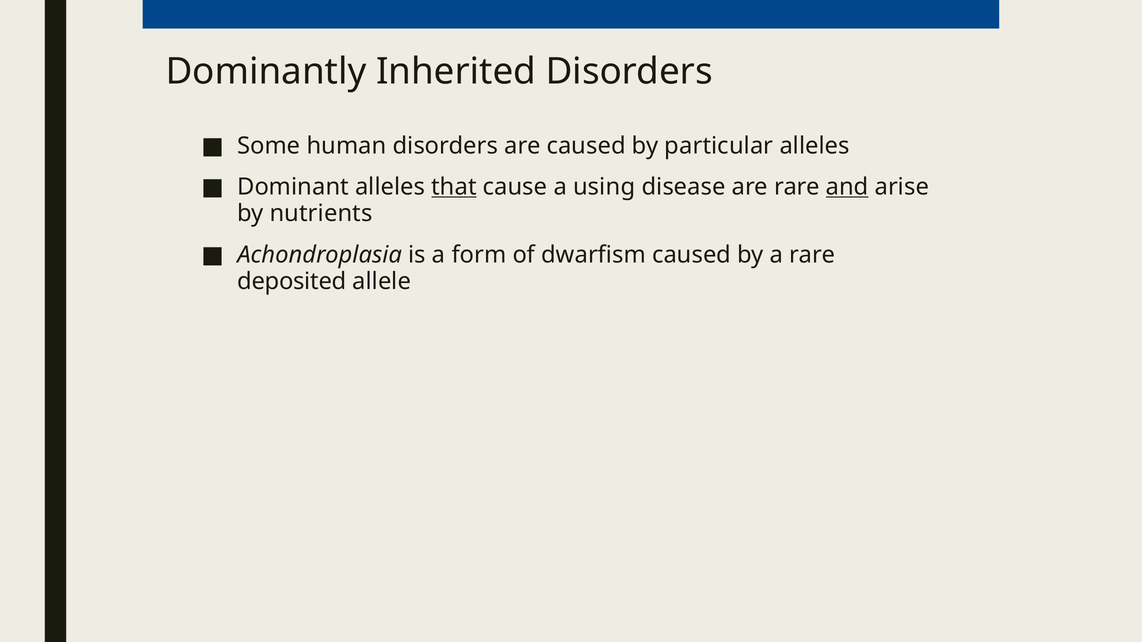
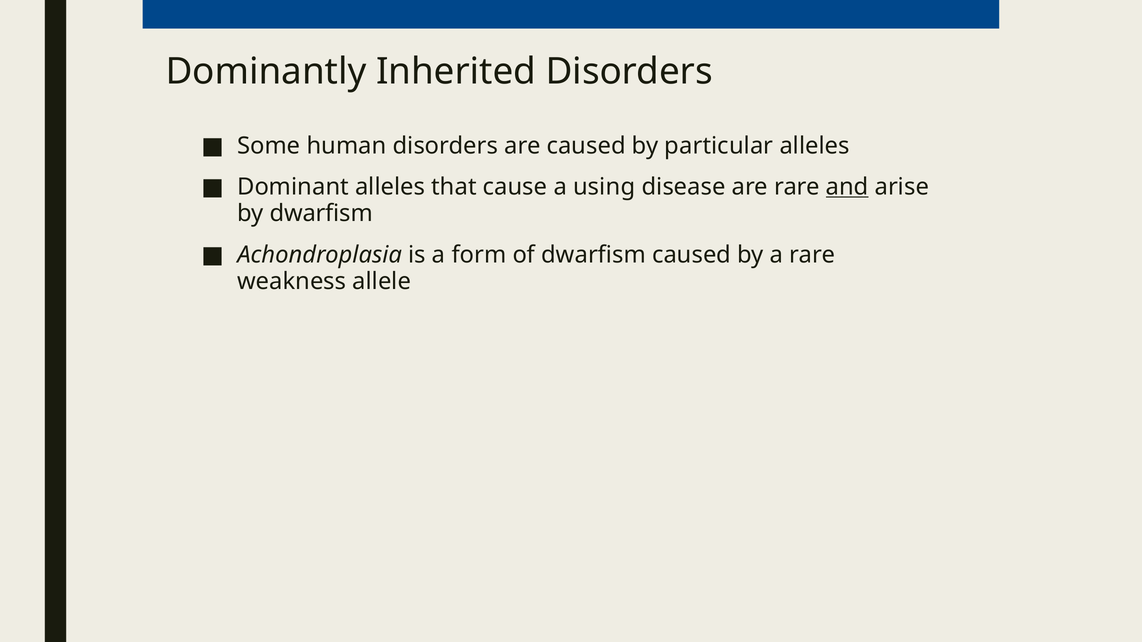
that underline: present -> none (454, 187)
by nutrients: nutrients -> dwarfism (321, 214)
deposited: deposited -> weakness (292, 282)
